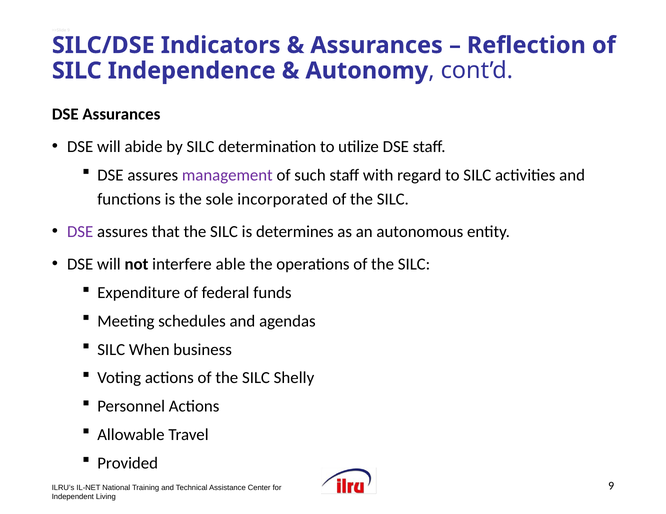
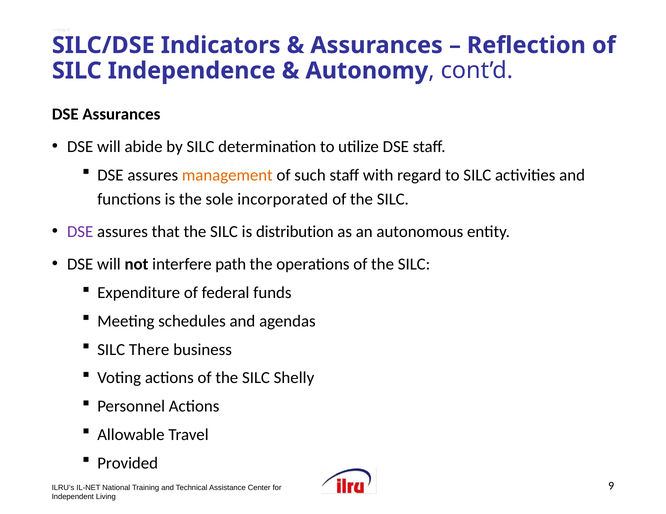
management colour: purple -> orange (227, 175)
determines: determines -> distribution (295, 232)
able: able -> path (231, 265)
When: When -> There (149, 350)
